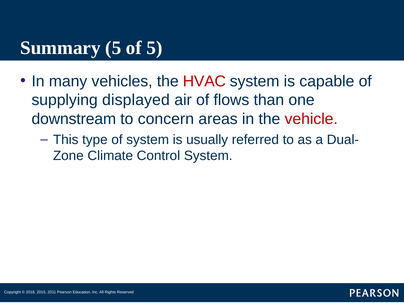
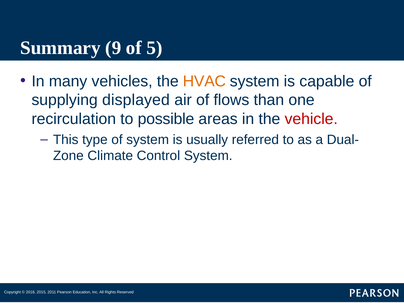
Summary 5: 5 -> 9 (113, 48)
HVAC colour: red -> orange (204, 81)
downstream: downstream -> recirculation (74, 119)
concern: concern -> possible (166, 119)
